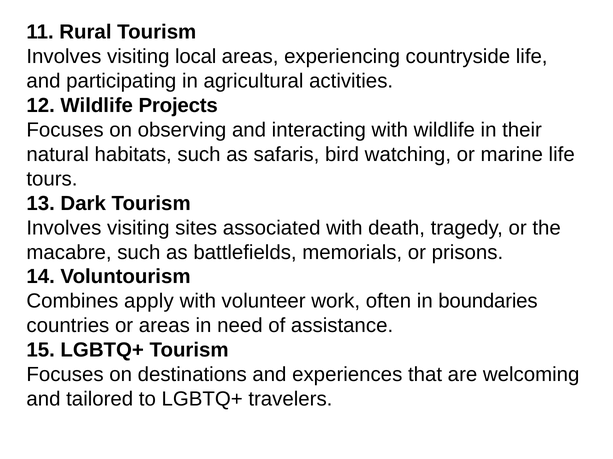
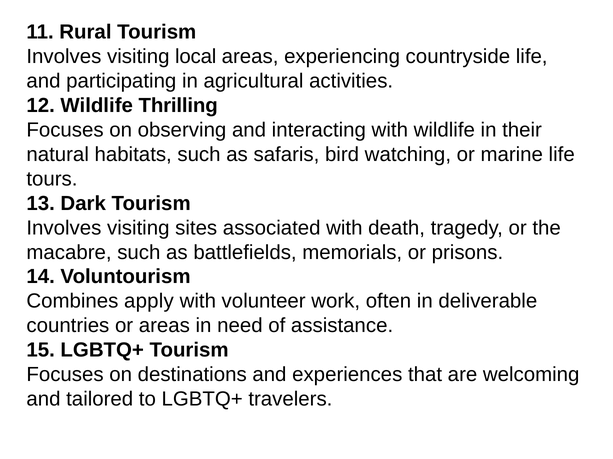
Projects: Projects -> Thrilling (178, 106)
boundaries: boundaries -> deliverable (488, 302)
